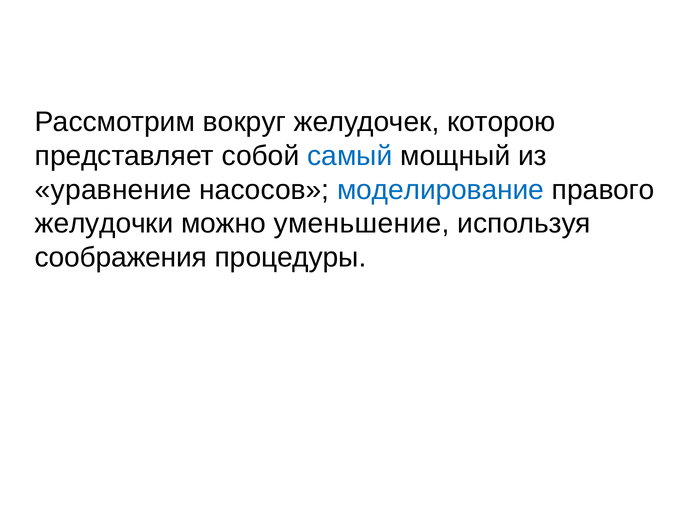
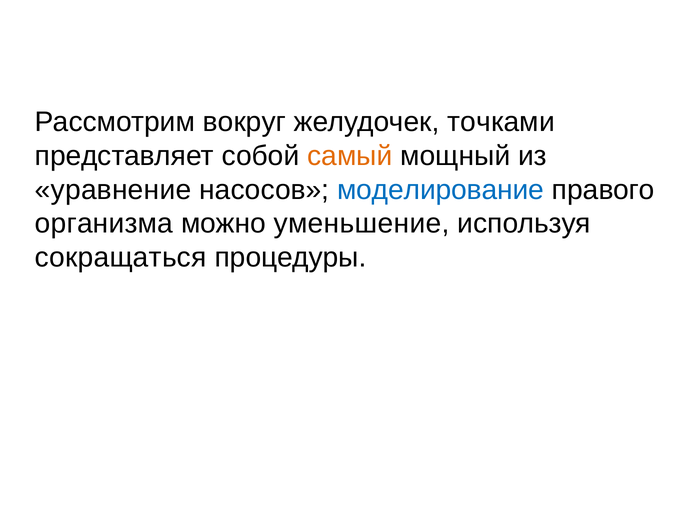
которою: которою -> точками (501, 122)
самый colour: blue -> orange (350, 156)
желудочки: желудочки -> организма (104, 224)
соображения: соображения -> сокращаться (121, 257)
